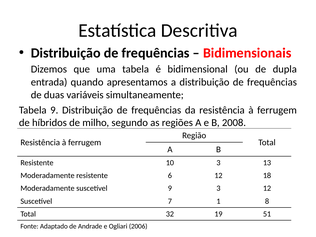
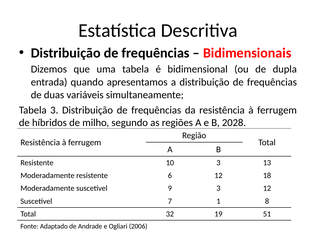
Tabela 9: 9 -> 3 (54, 110)
2008: 2008 -> 2028 (234, 123)
